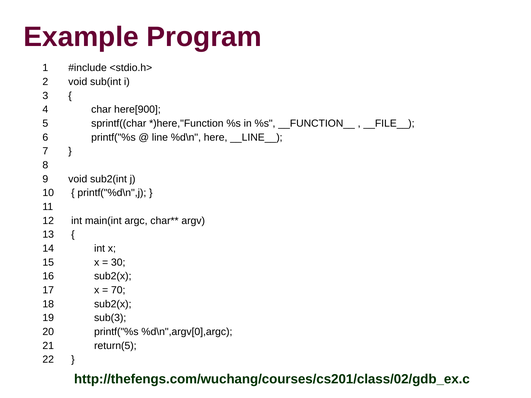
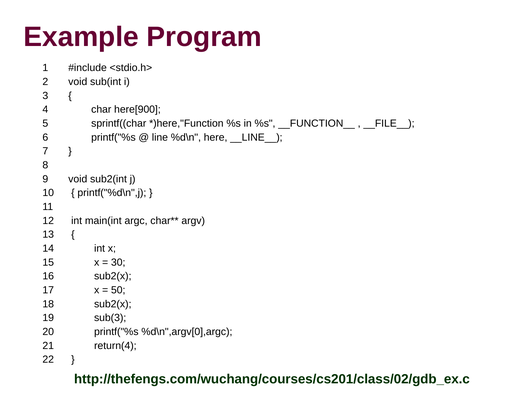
70: 70 -> 50 (118, 290)
return(5: return(5 -> return(4 (115, 346)
